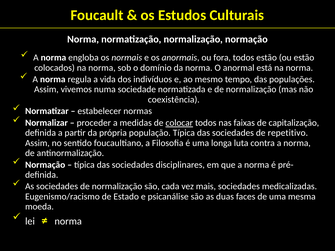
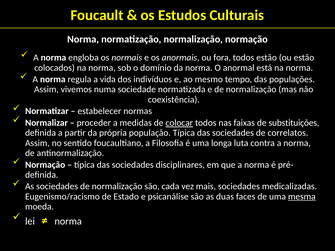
capitalização: capitalização -> substituições (294, 123)
repetitivo: repetitivo -> correlatos (288, 133)
mesma underline: none -> present (302, 197)
